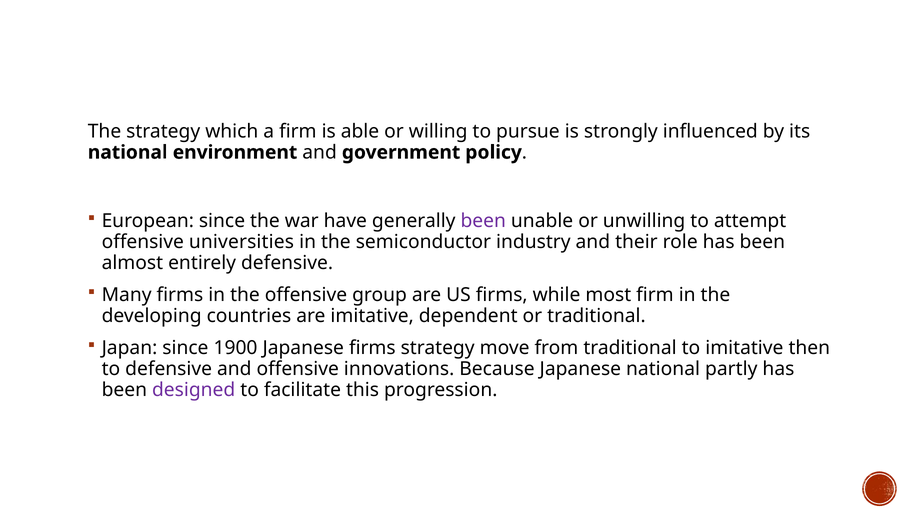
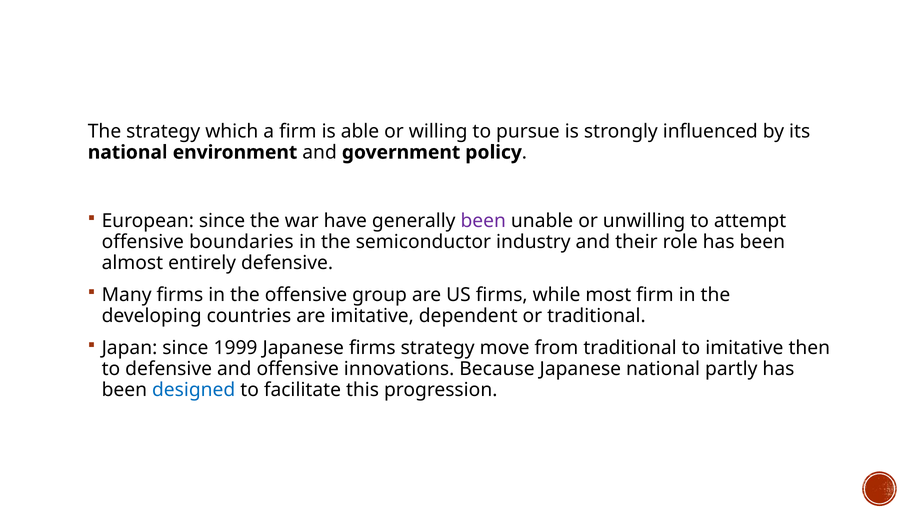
universities: universities -> boundaries (241, 242)
1900: 1900 -> 1999 (236, 348)
designed colour: purple -> blue (194, 389)
